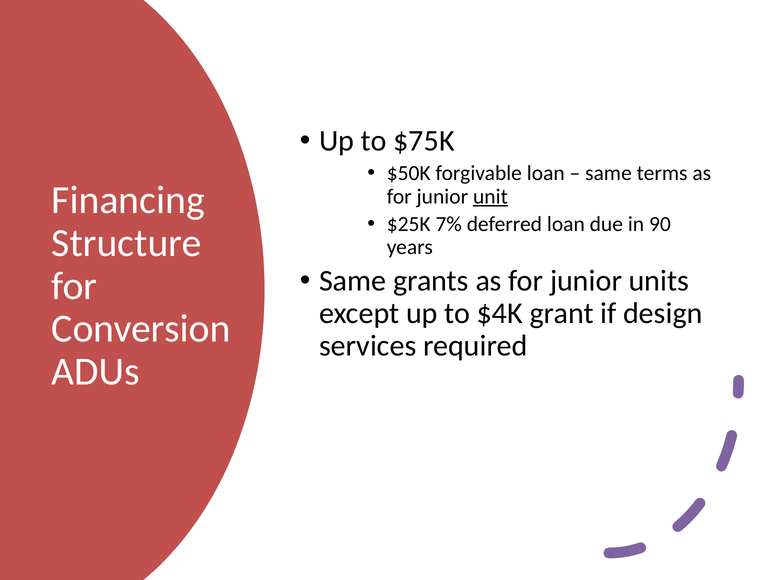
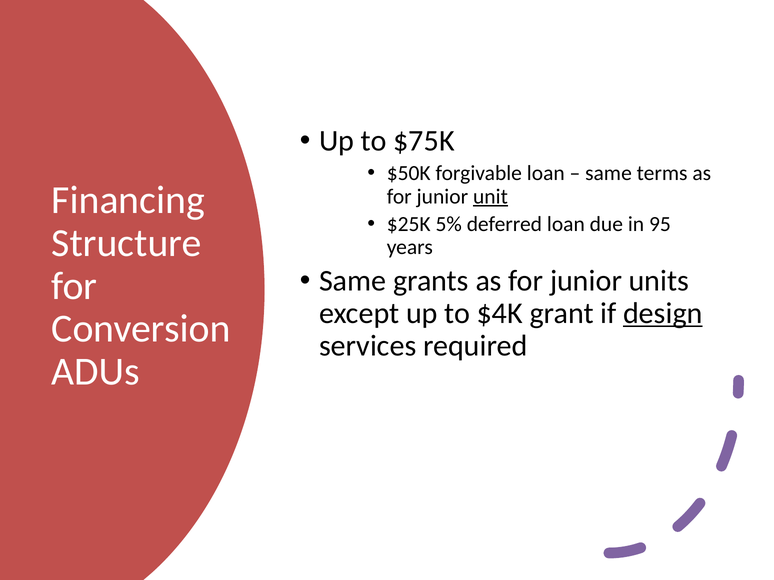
7%: 7% -> 5% (449, 224)
90: 90 -> 95 (660, 224)
design underline: none -> present (663, 314)
